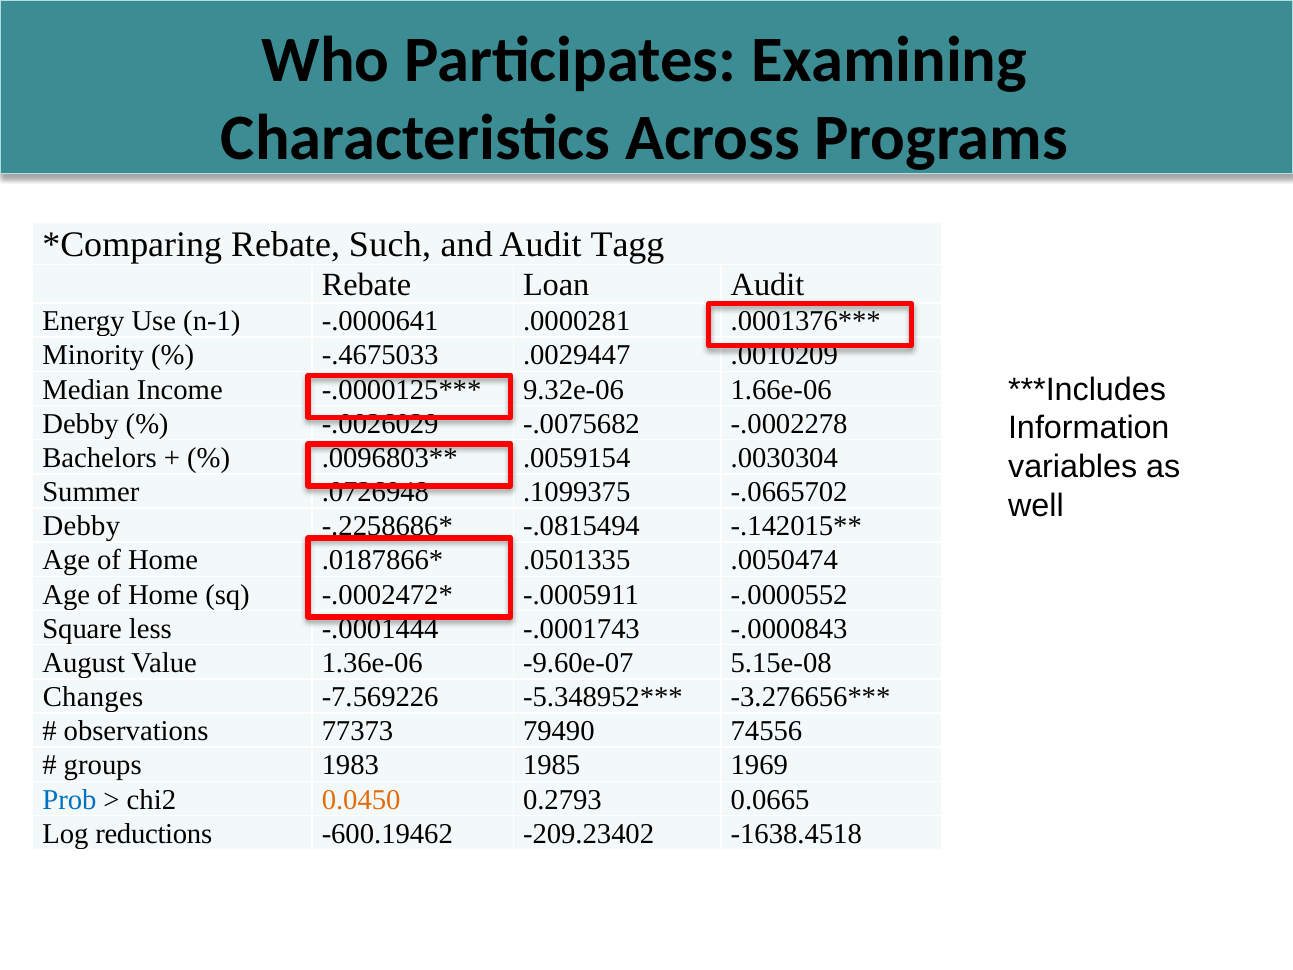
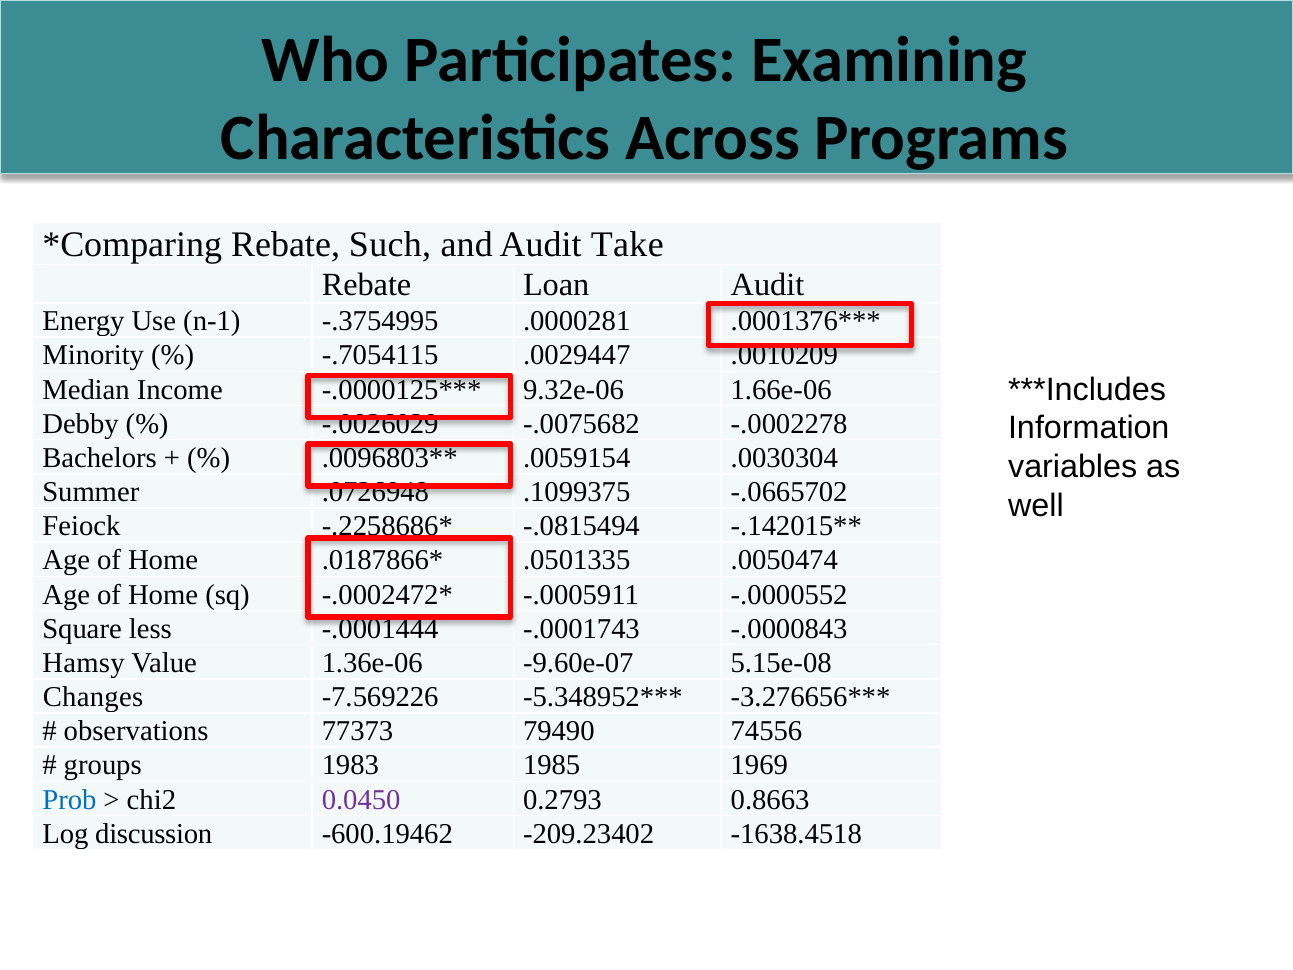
Tagg: Tagg -> Take (627, 245)
-.0000641: -.0000641 -> -.3754995 (380, 321)
-.4675033: -.4675033 -> -.7054115 (380, 355)
Debby: Debby -> Feiock (81, 526)
August: August -> Hamsy (84, 663)
0.0450 colour: orange -> purple (361, 799)
0.0665: 0.0665 -> 0.8663 (770, 799)
reductions: reductions -> discussion (154, 834)
